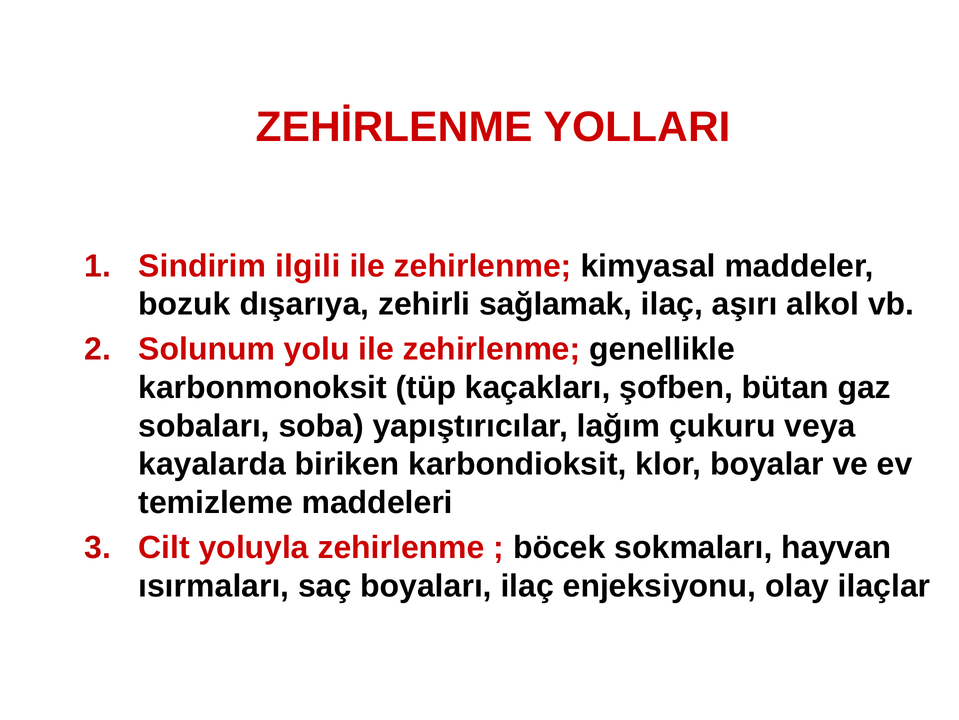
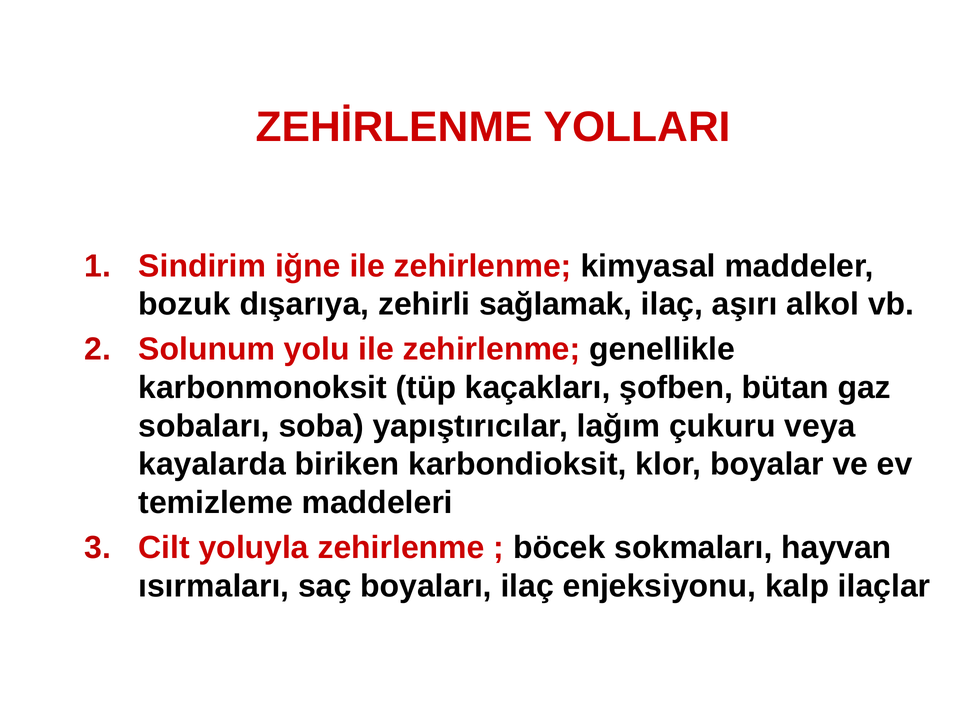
ilgili: ilgili -> iğne (308, 266)
olay: olay -> kalp (797, 585)
